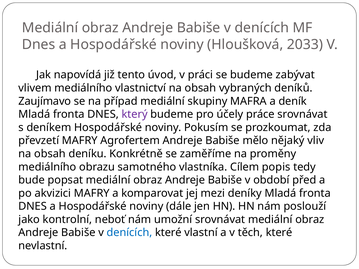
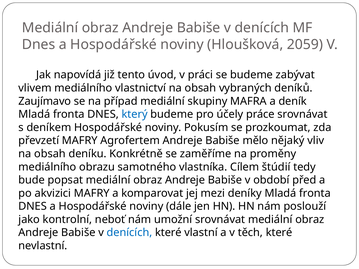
2033: 2033 -> 2059 (305, 45)
který colour: purple -> blue (135, 114)
popis: popis -> štúdií (276, 167)
